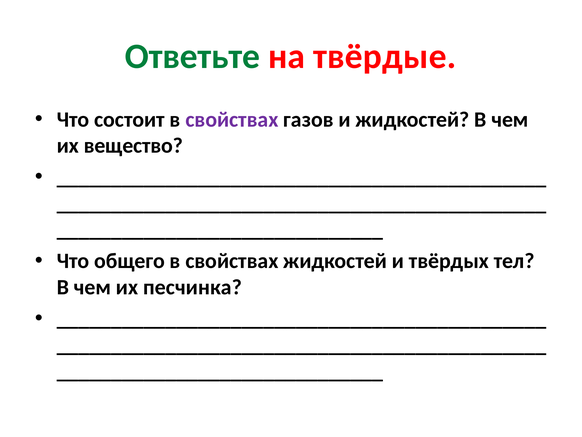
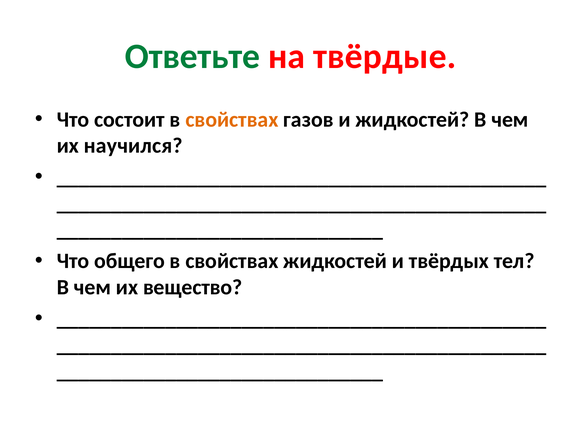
свойствах colour: purple -> orange (232, 119)
вещество: вещество -> научился (133, 146)
песчинка: песчинка -> вещество (193, 287)
